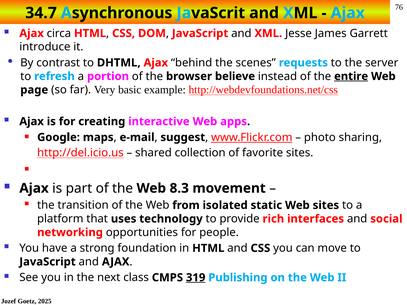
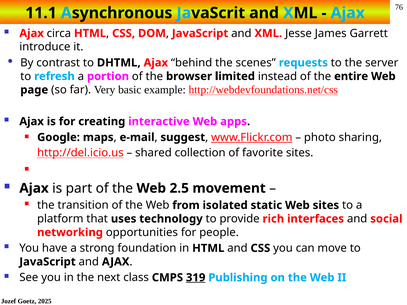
34.7: 34.7 -> 11.1 (41, 13)
believe: believe -> limited (235, 76)
entire underline: present -> none (351, 76)
8.3: 8.3 -> 2.5 (179, 188)
